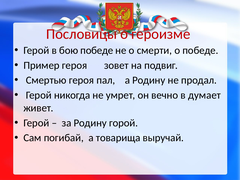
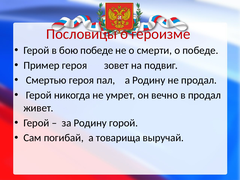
в думает: думает -> продал (205, 95)
